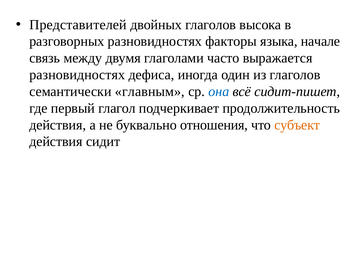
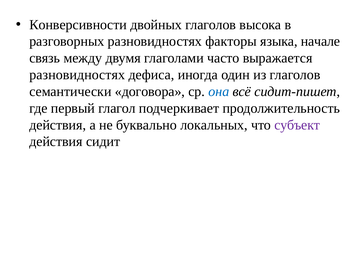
Представителей: Представителей -> Конверсивности (78, 25)
главным: главным -> договора (150, 91)
отношения: отношения -> локальных (214, 125)
субъект colour: orange -> purple (297, 125)
